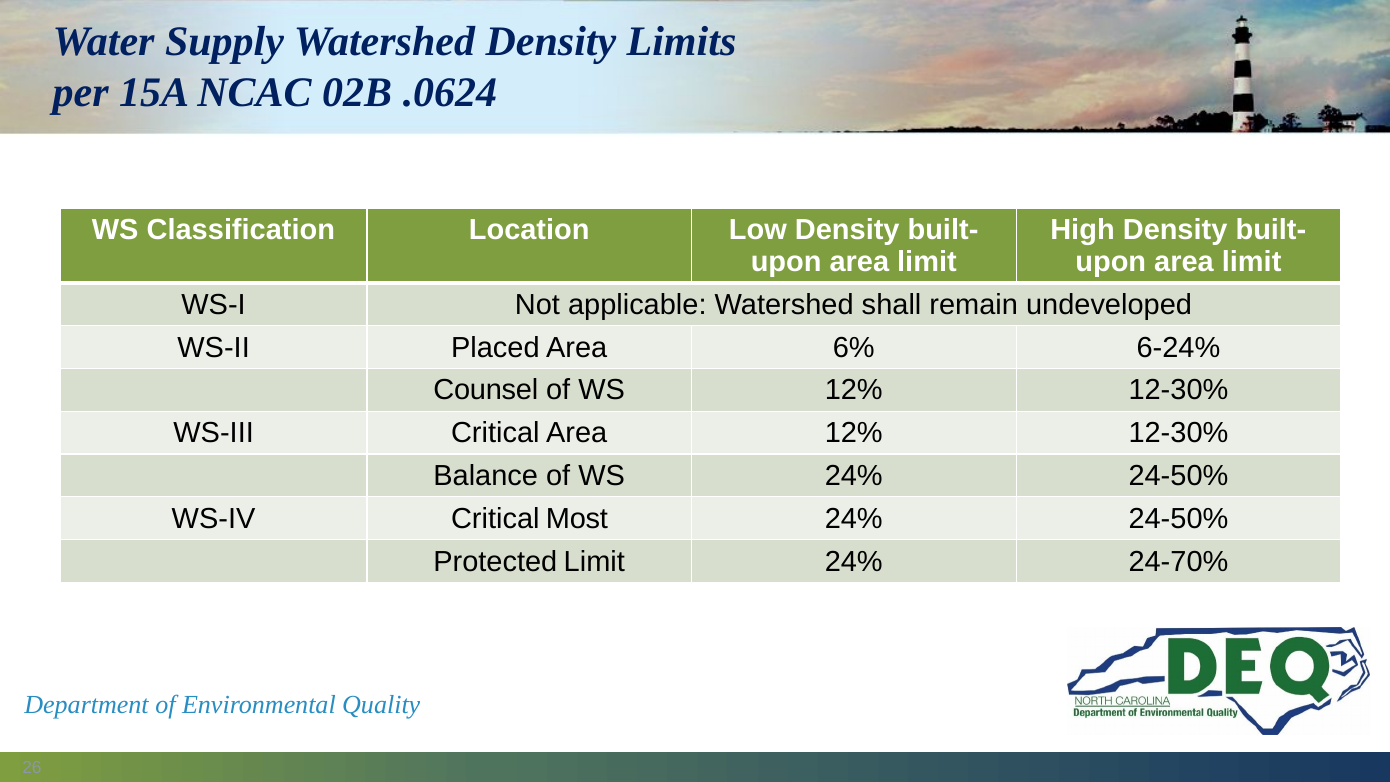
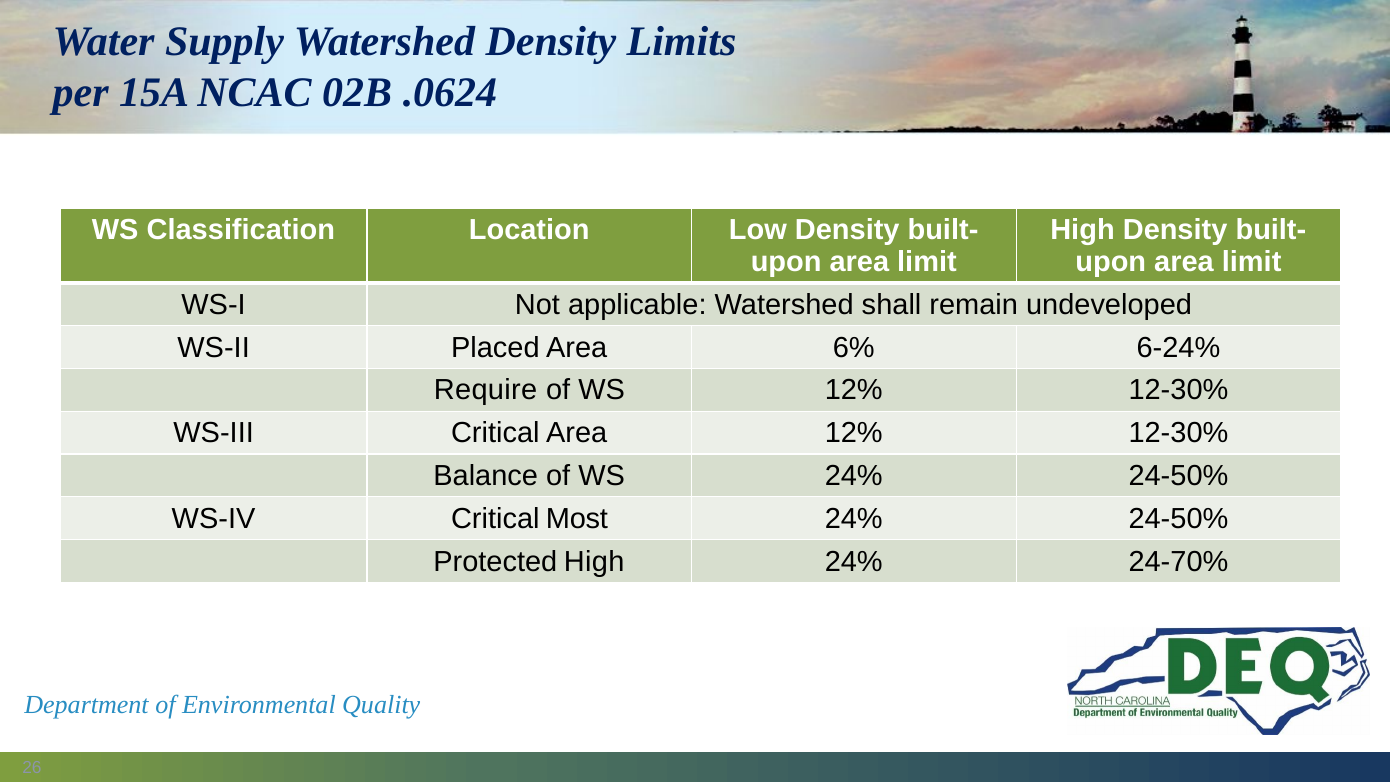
Counsel: Counsel -> Require (486, 390)
Protected Limit: Limit -> High (594, 561)
